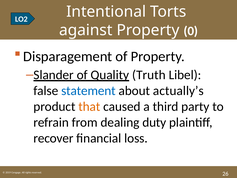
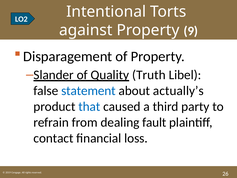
0: 0 -> 9 (191, 31)
that colour: orange -> blue (89, 106)
duty: duty -> fault (154, 122)
recover: recover -> contact (53, 138)
